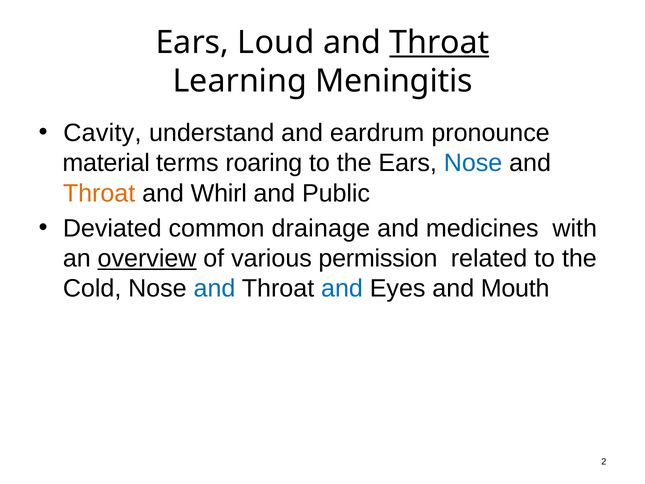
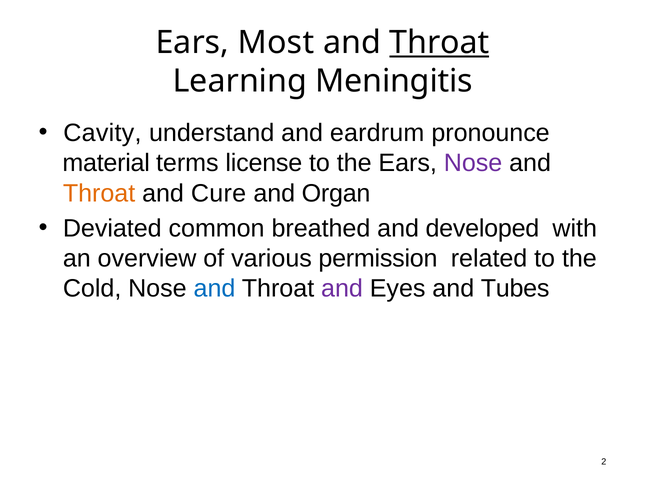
Loud: Loud -> Most (276, 43)
roaring: roaring -> license (264, 163)
Nose colour: blue -> purple (473, 163)
Whirl: Whirl -> Cure (219, 193)
Public: Public -> Organ (336, 193)
drainage: drainage -> breathed (321, 228)
medicines: medicines -> developed (482, 228)
overview underline: present -> none (147, 258)
and colour: blue -> purple (342, 289)
Mouth: Mouth -> Tubes (515, 289)
